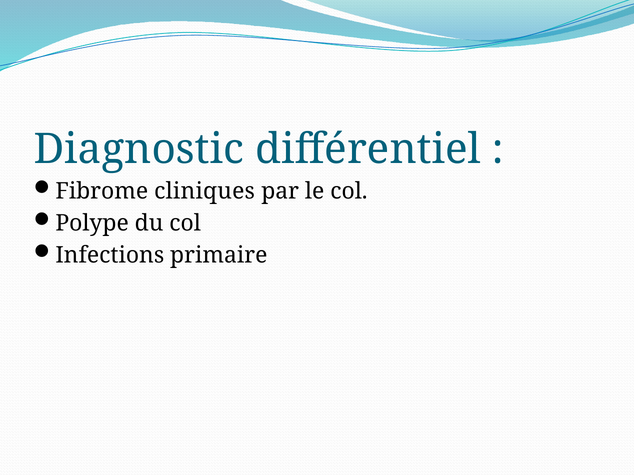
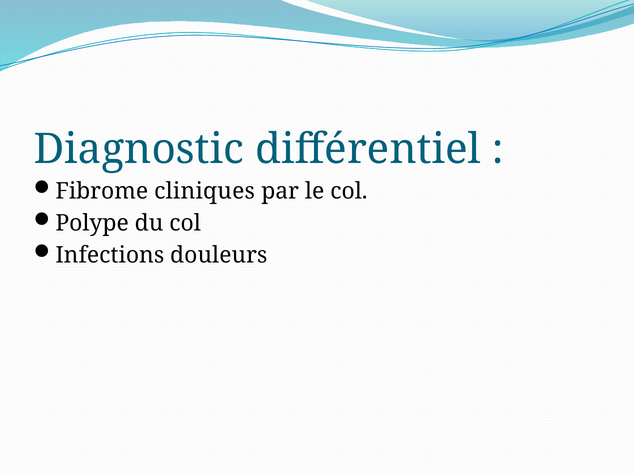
primaire: primaire -> douleurs (219, 256)
